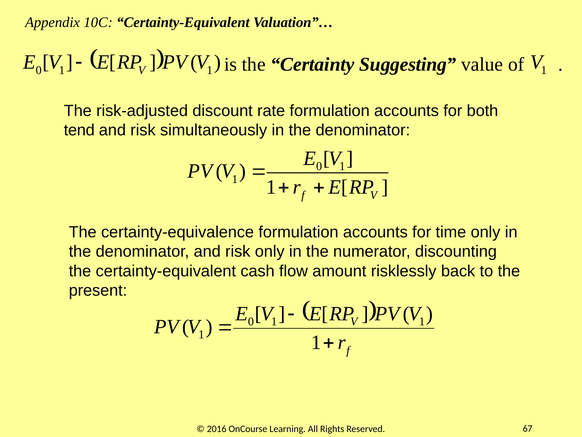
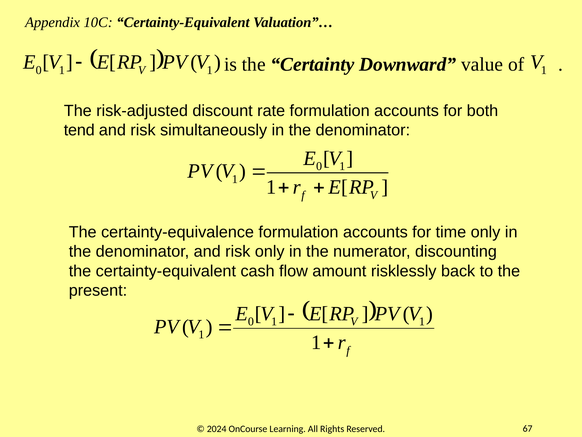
Suggesting: Suggesting -> Downward (408, 64)
2016: 2016 -> 2024 (217, 428)
